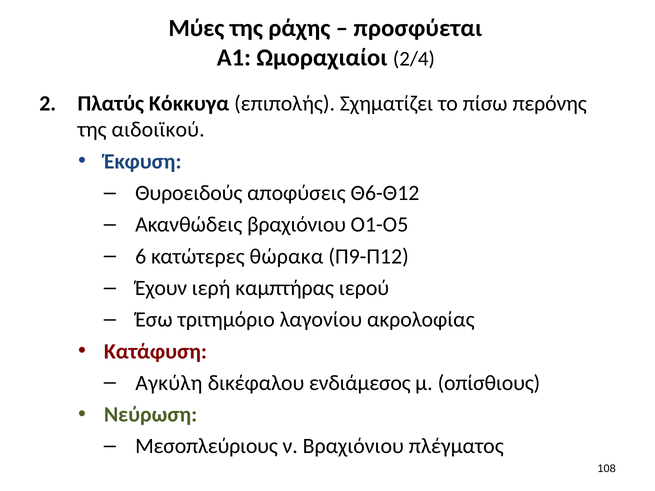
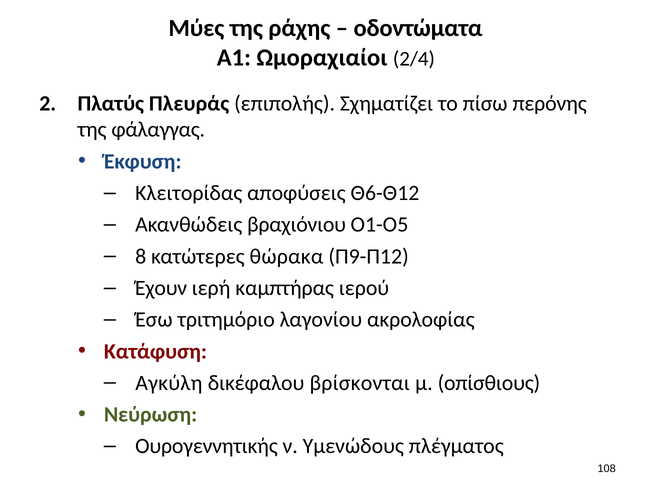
προσφύεται: προσφύεται -> οδοντώματα (418, 28)
Κόκκυγα: Κόκκυγα -> Πλευράς (189, 104)
αιδοιϊκού: αιδοιϊκού -> φάλαγγας (158, 130)
Θυροειδούς: Θυροειδούς -> Κλειτορίδας (189, 193)
6: 6 -> 8 (141, 256)
ενδιάμεσος: ενδιάμεσος -> βρίσκονται (360, 383)
Μεσοπλεύριους: Μεσοπλεύριους -> Ουρογεννητικής (206, 446)
ν Βραχιόνιου: Βραχιόνιου -> Υμενώδους (353, 446)
